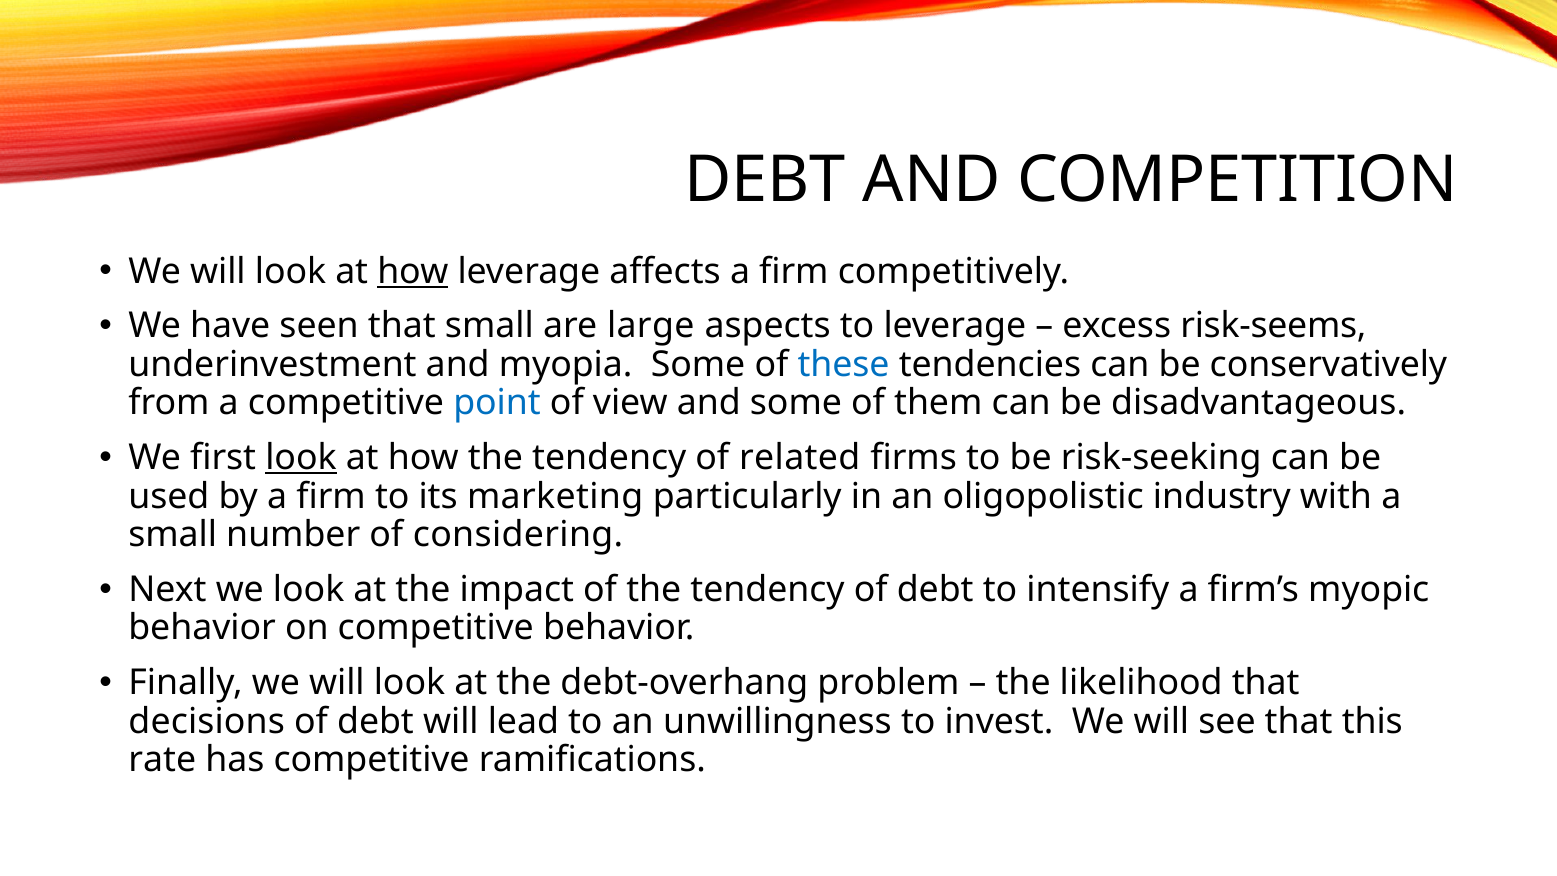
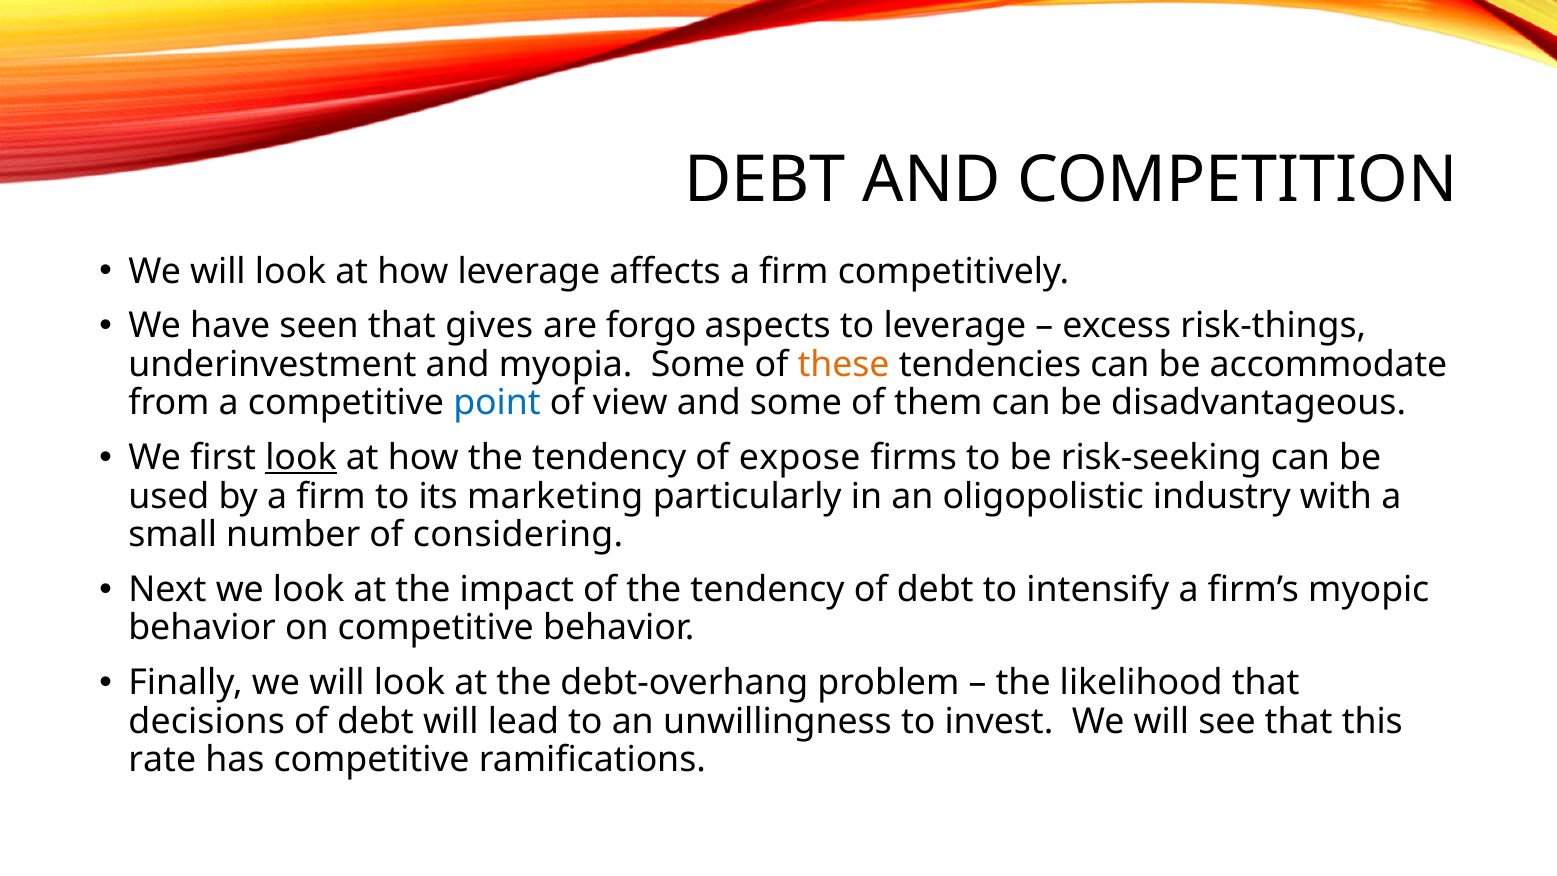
how underline: present -> none (413, 271)
that small: small -> gives (489, 326)
large: large -> forgo (651, 326)
risk-seems: risk-seems -> risk-things (1273, 326)
these colour: blue -> orange (844, 365)
conservatively: conservatively -> accommodate (1328, 365)
related: related -> expose (800, 458)
